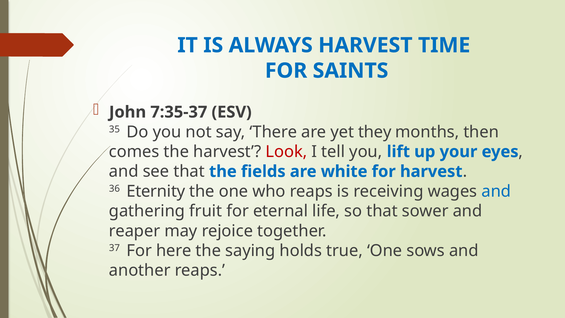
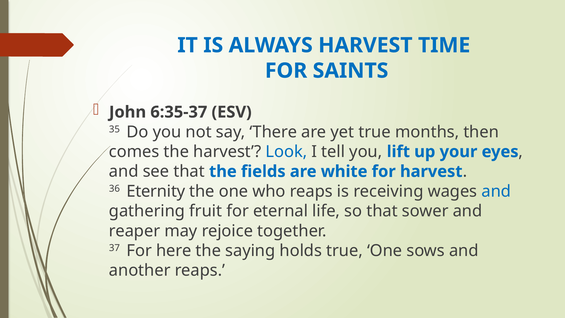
7:35-37: 7:35-37 -> 6:35-37 (179, 112)
yet they: they -> true (375, 132)
Look colour: red -> blue (286, 152)
